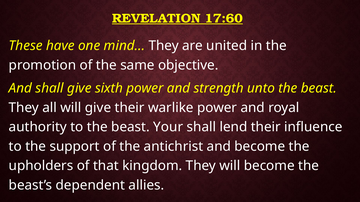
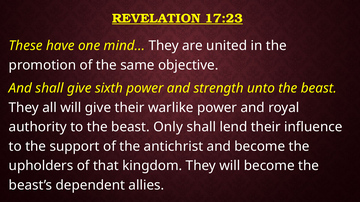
17:60: 17:60 -> 17:23 (224, 19)
Your: Your -> Only (168, 127)
